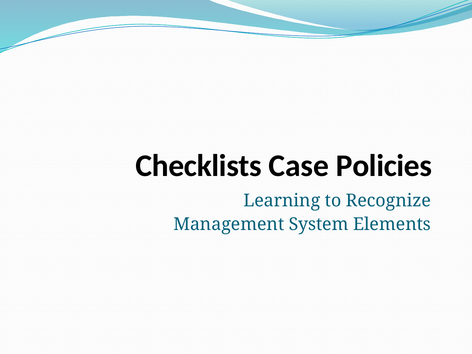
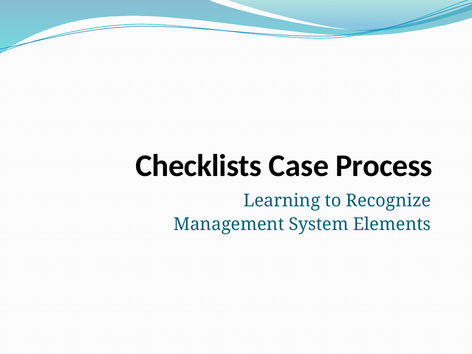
Policies: Policies -> Process (384, 166)
